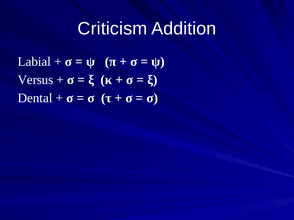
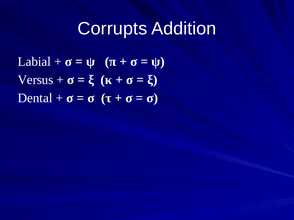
Criticism: Criticism -> Corrupts (112, 29)
